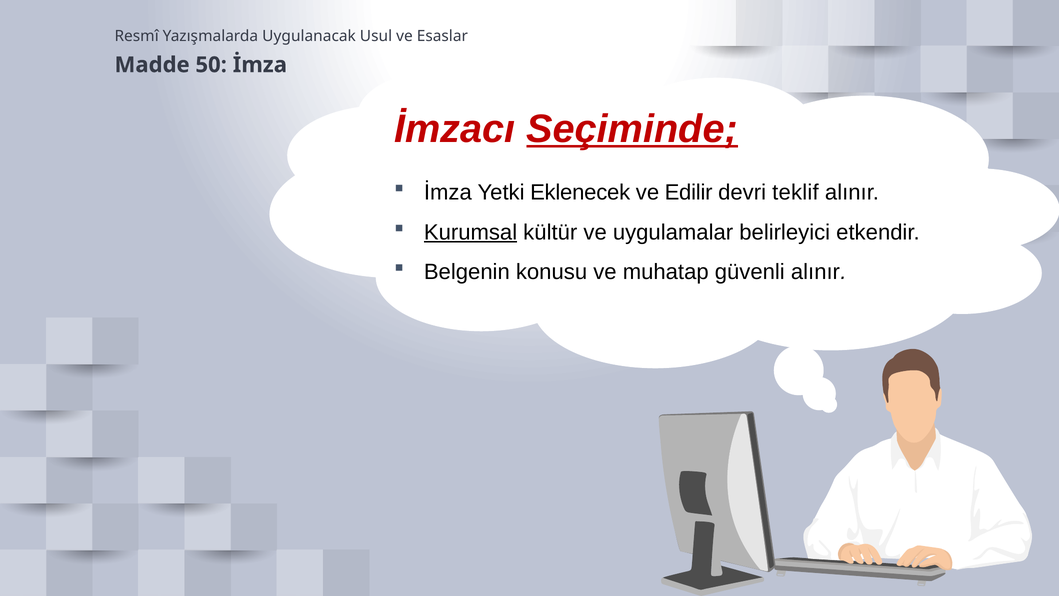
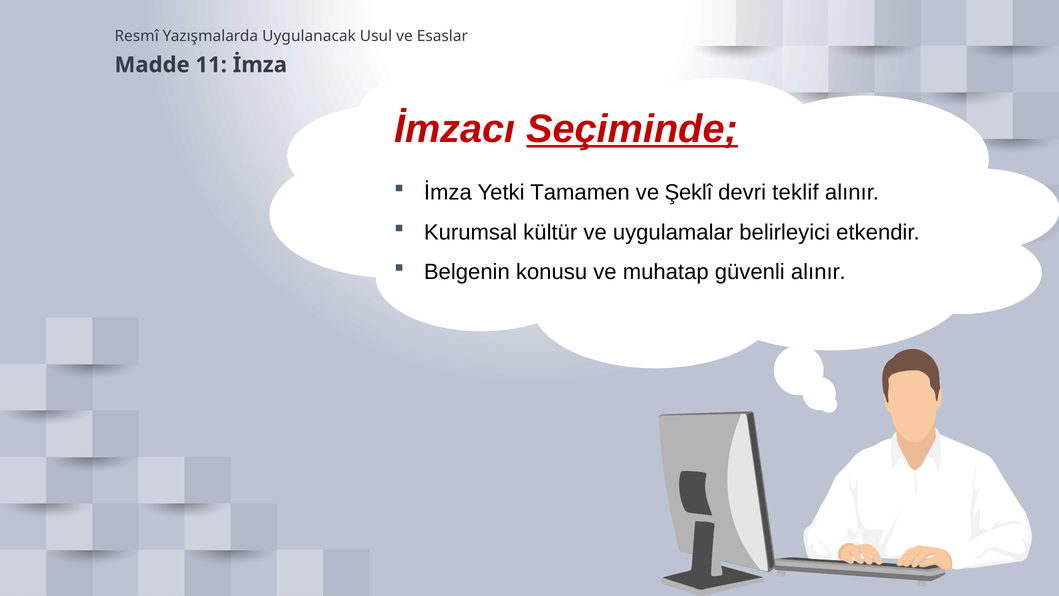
50: 50 -> 11 (211, 65)
Eklenecek: Eklenecek -> Tamamen (580, 192)
Edilir: Edilir -> Şeklî (689, 192)
Kurumsal underline: present -> none (471, 232)
